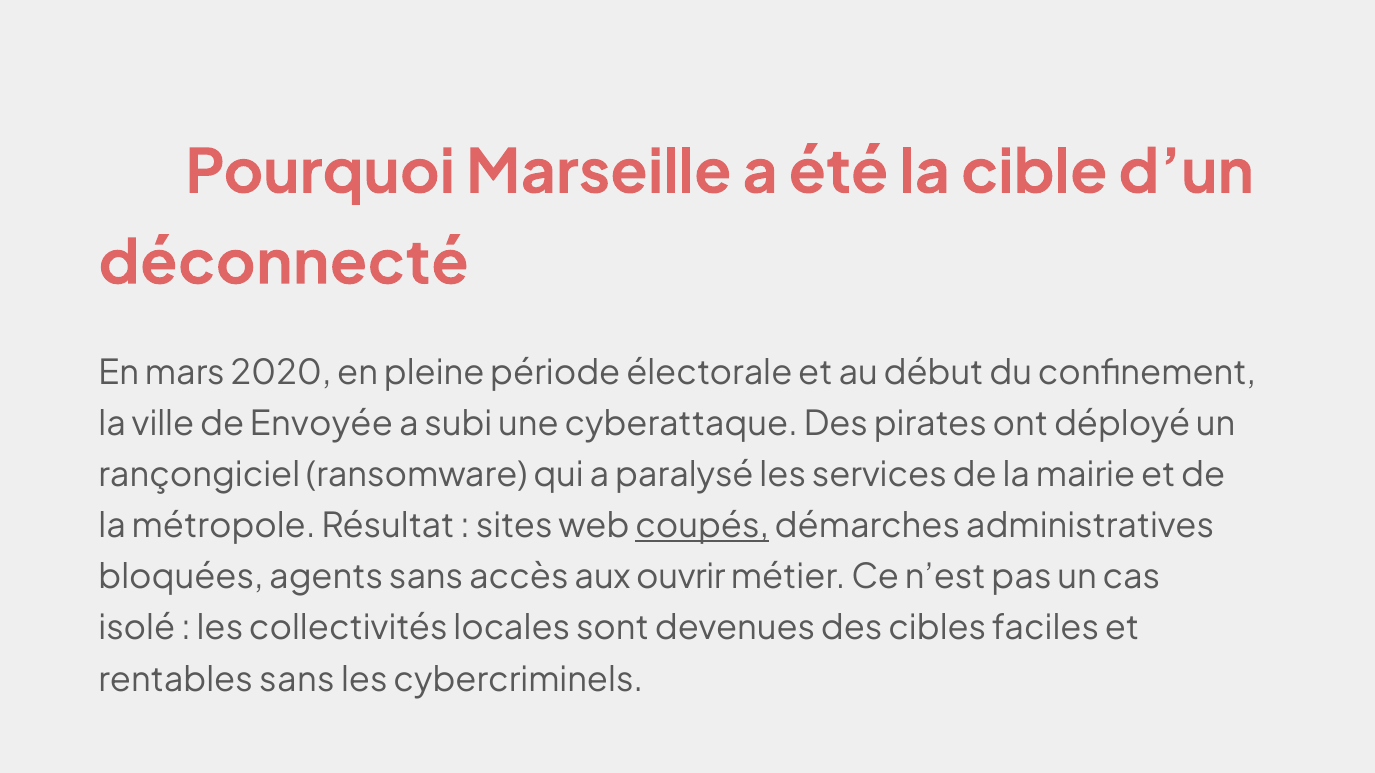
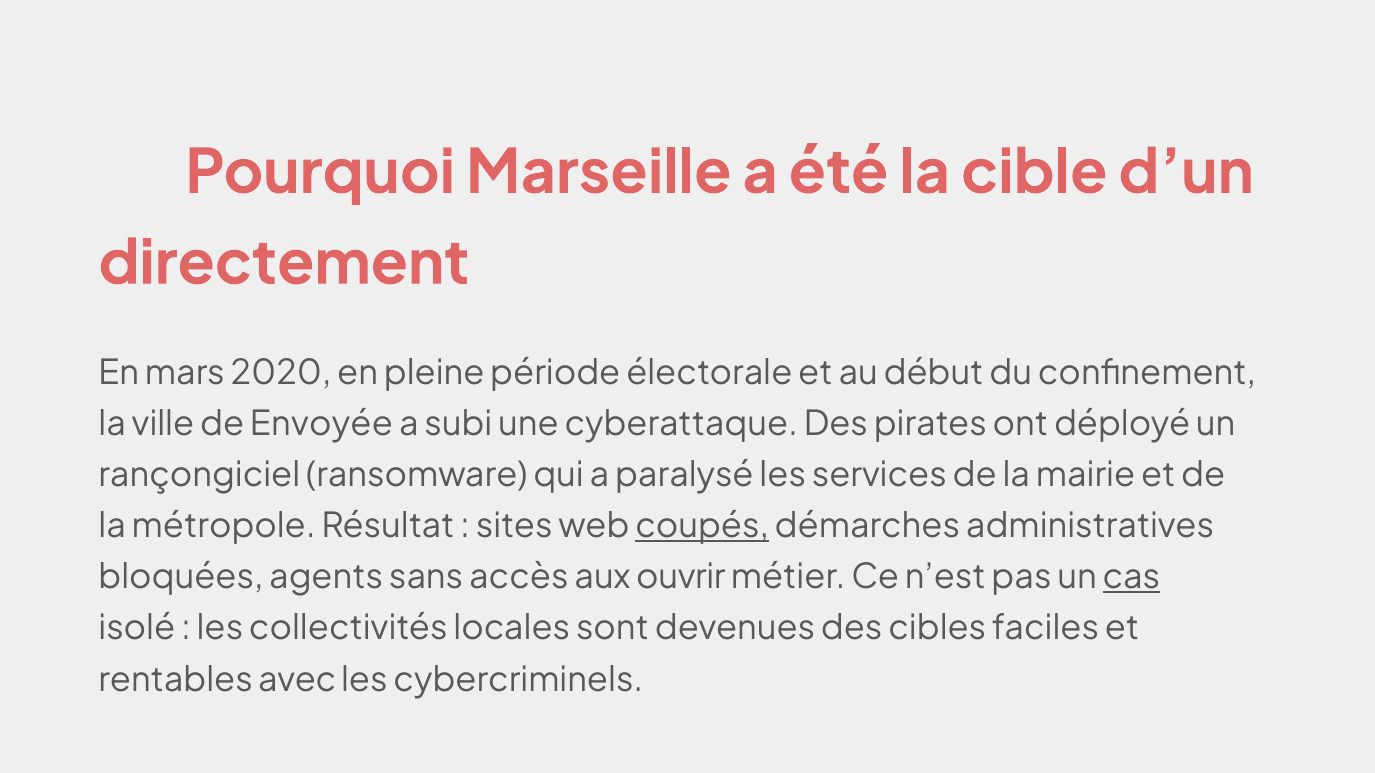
déconnecté: déconnecté -> directement (284, 264)
cas underline: none -> present (1131, 578)
rentables sans: sans -> avec (297, 680)
